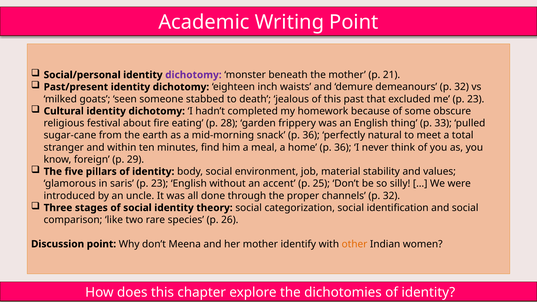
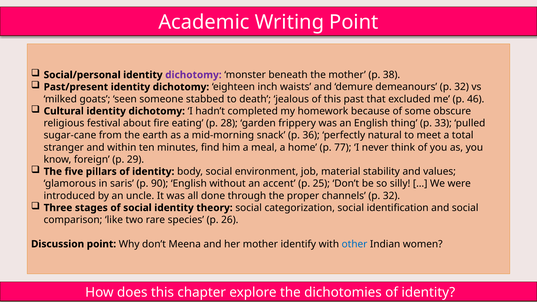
21: 21 -> 38 (392, 75)
me p 23: 23 -> 46 (476, 99)
home p 36: 36 -> 77 (343, 147)
saris p 23: 23 -> 90 (160, 184)
other colour: orange -> blue (355, 244)
